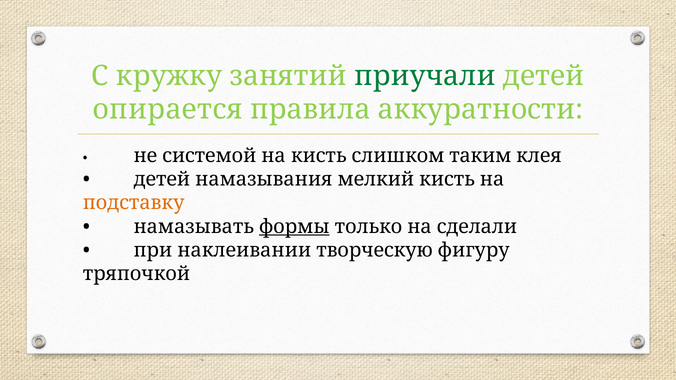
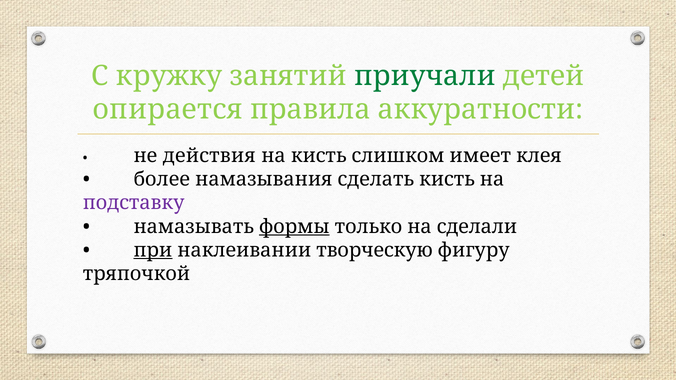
системой: системой -> действия (209, 156)
таким: таким -> имеет (480, 156)
детей: детей -> более (162, 179)
мелкий: мелкий -> сделать (376, 179)
подставку colour: orange -> purple (134, 203)
при underline: none -> present (153, 250)
